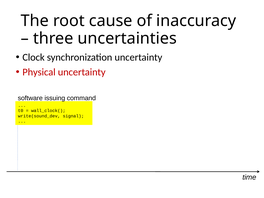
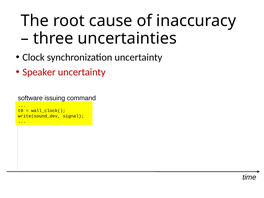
Physical: Physical -> Speaker (39, 72)
